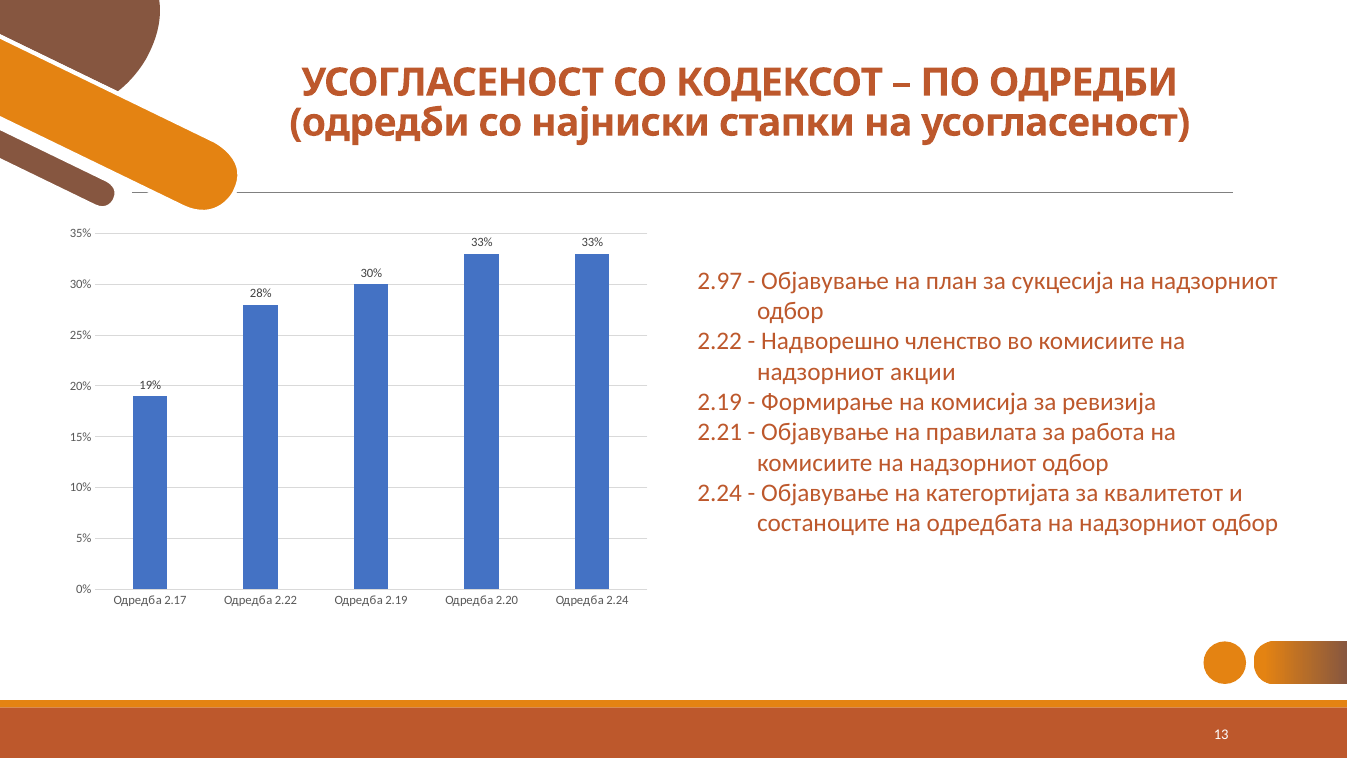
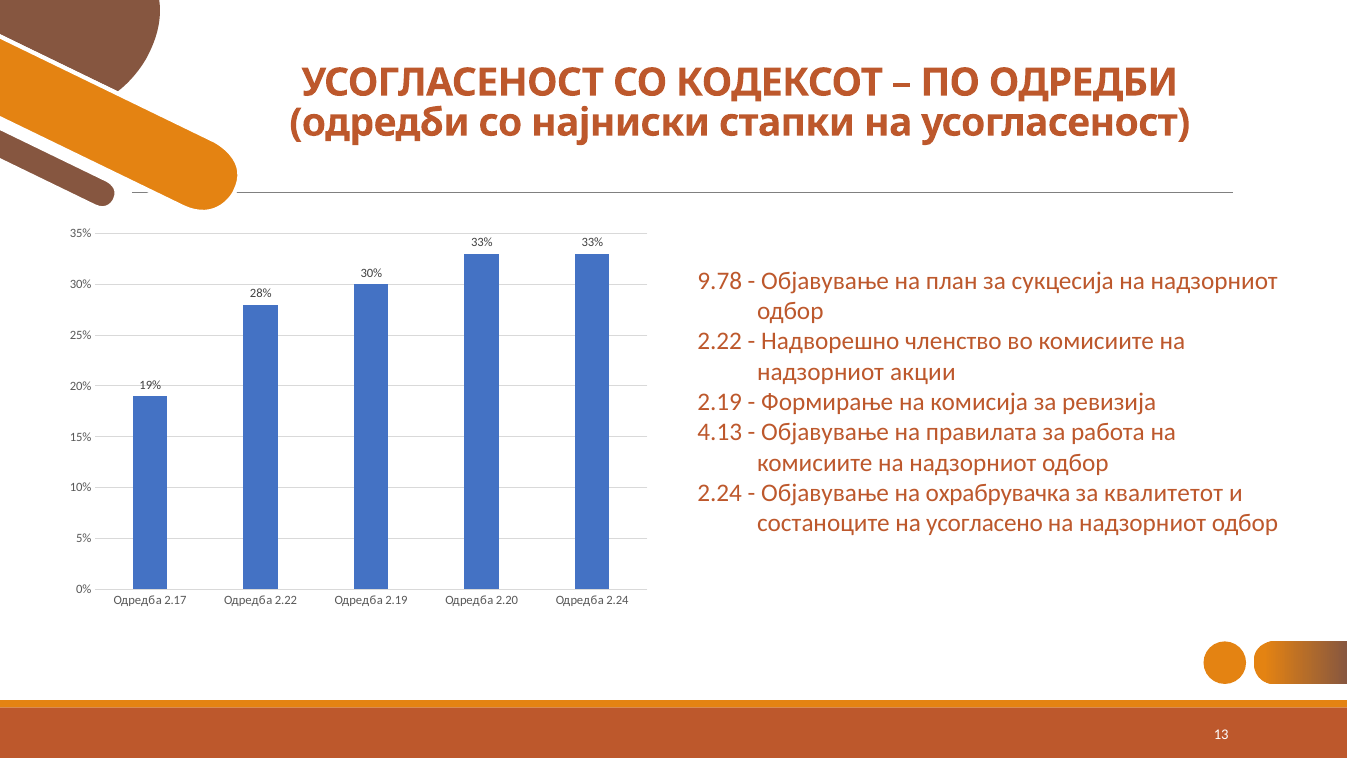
2.97: 2.97 -> 9.78 (720, 281)
2.21: 2.21 -> 4.13 (720, 432)
категортијата: категортијата -> охрабрувачка (998, 493)
одредбата: одредбата -> усогласено (985, 523)
